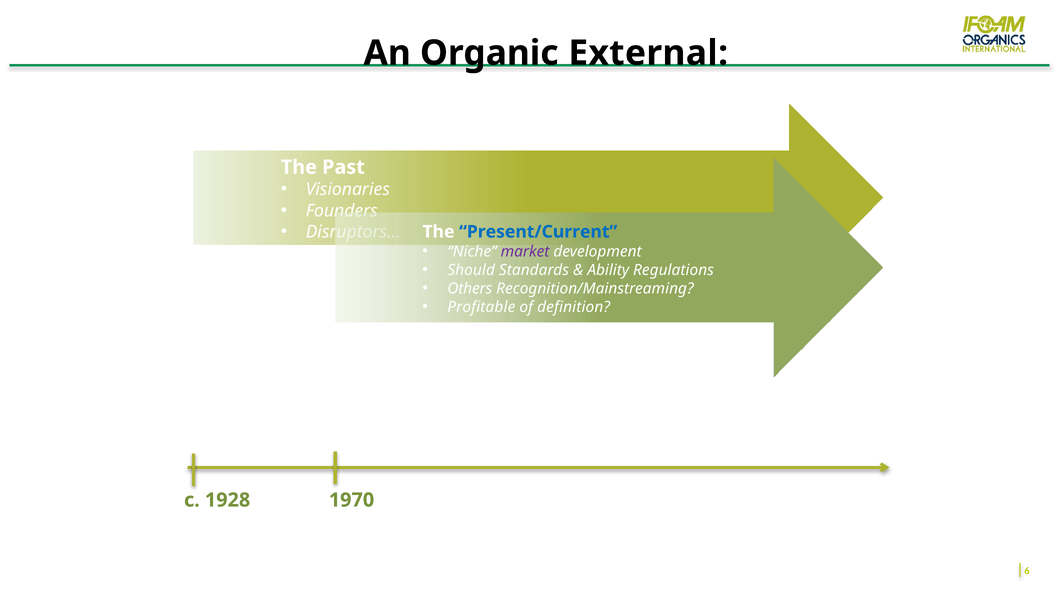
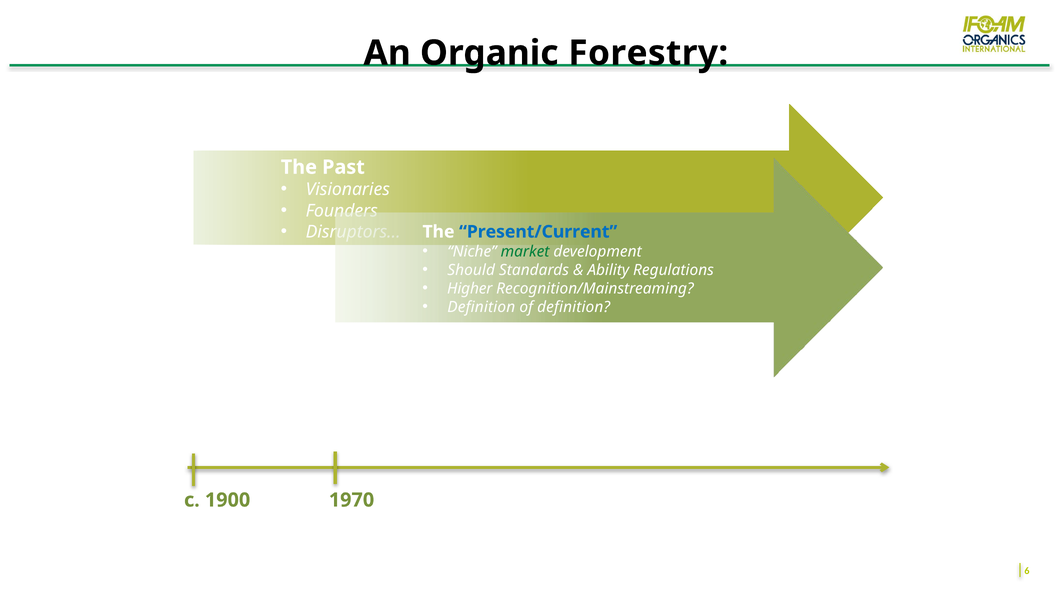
External: External -> Forestry (648, 53)
market colour: purple -> green (525, 251)
Others: Others -> Higher (470, 288)
Profitable: Profitable -> Definition (481, 307)
1928: 1928 -> 1900 (228, 500)
